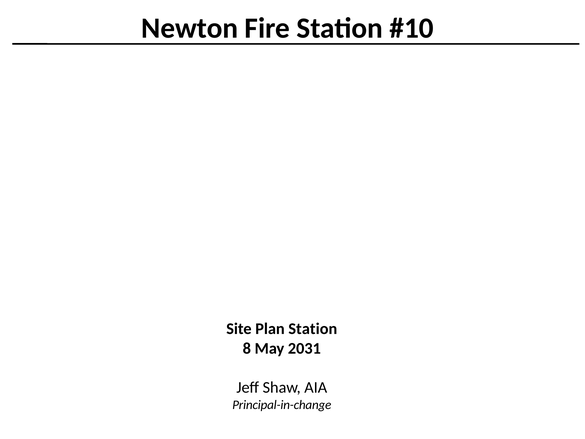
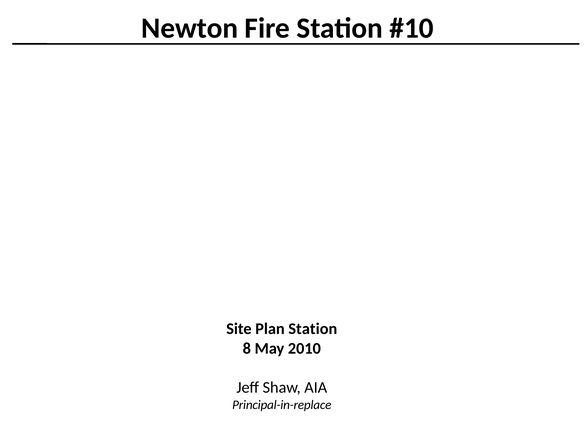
2031: 2031 -> 2010 (304, 348)
Principal-in-change: Principal-in-change -> Principal-in-replace (282, 404)
